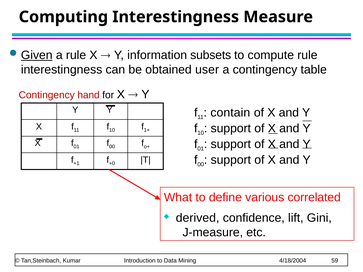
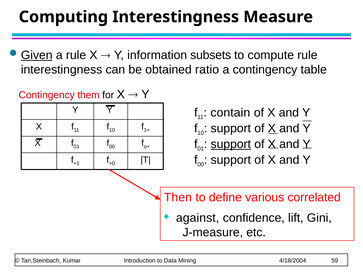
user: user -> ratio (207, 70)
hand: hand -> them (89, 95)
support underline: none -> present (231, 144)
What: What -> Then (178, 197)
derived: derived -> against (198, 218)
